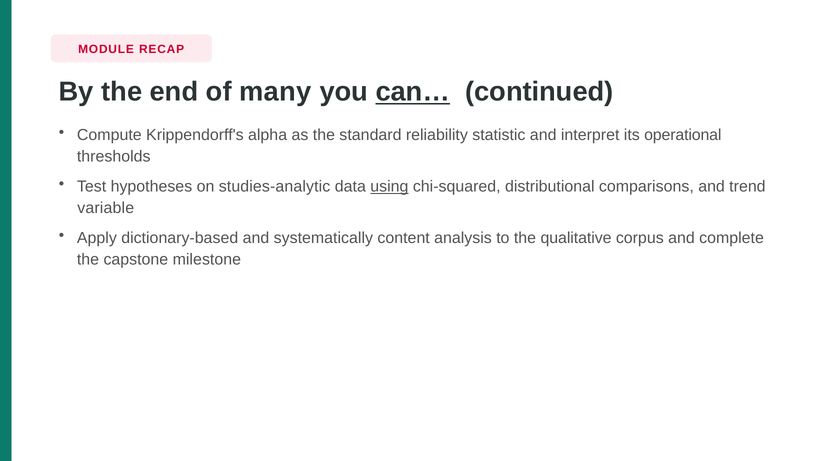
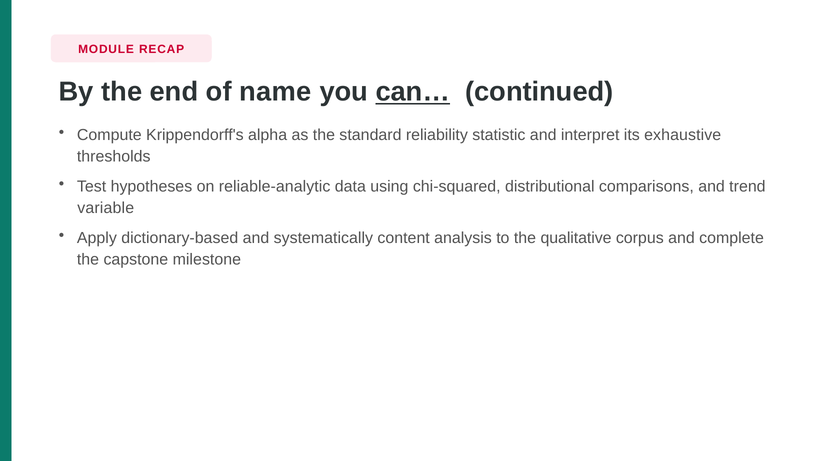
many: many -> name (275, 92)
operational: operational -> exhaustive (683, 135)
studies-analytic: studies-analytic -> reliable-analytic (275, 186)
using underline: present -> none (389, 186)
